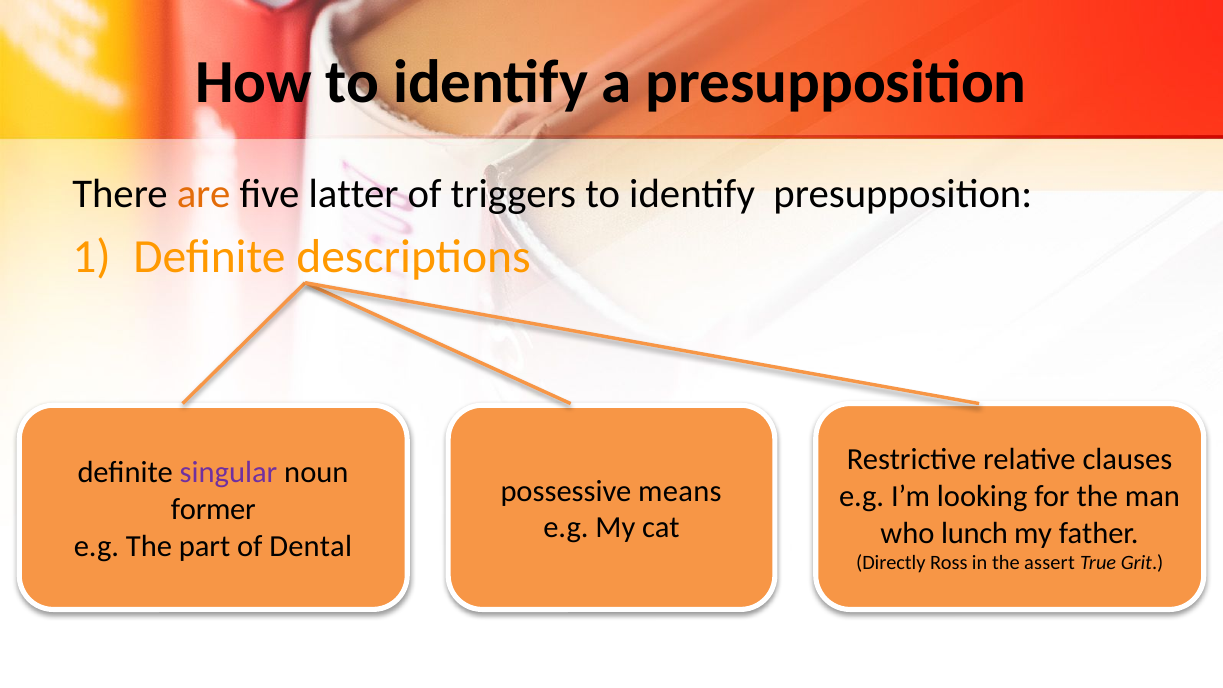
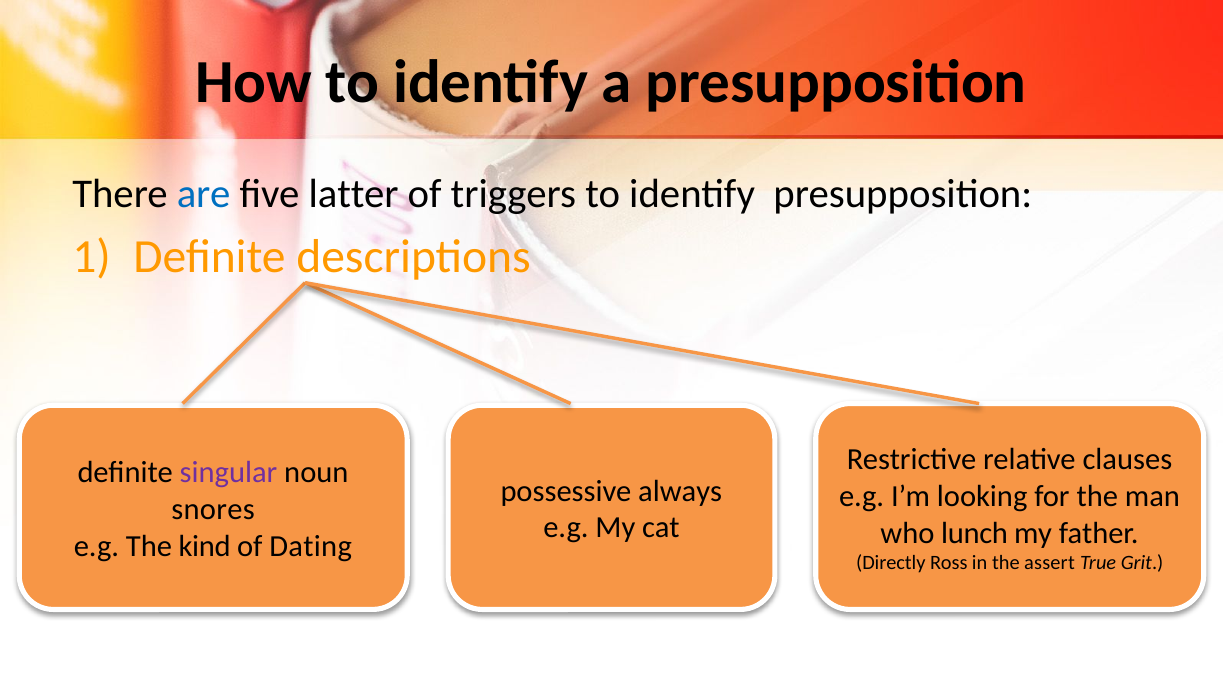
are colour: orange -> blue (204, 194)
means: means -> always (680, 491)
former: former -> snores (213, 509)
part: part -> kind (205, 546)
Dental: Dental -> Dating (311, 546)
